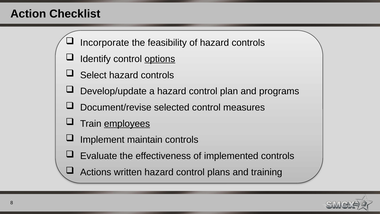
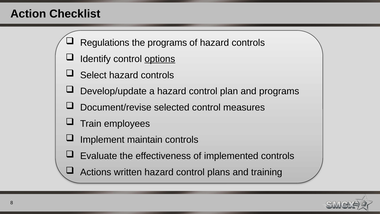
Incorporate: Incorporate -> Regulations (105, 43)
the feasibility: feasibility -> programs (167, 43)
employees underline: present -> none (127, 124)
